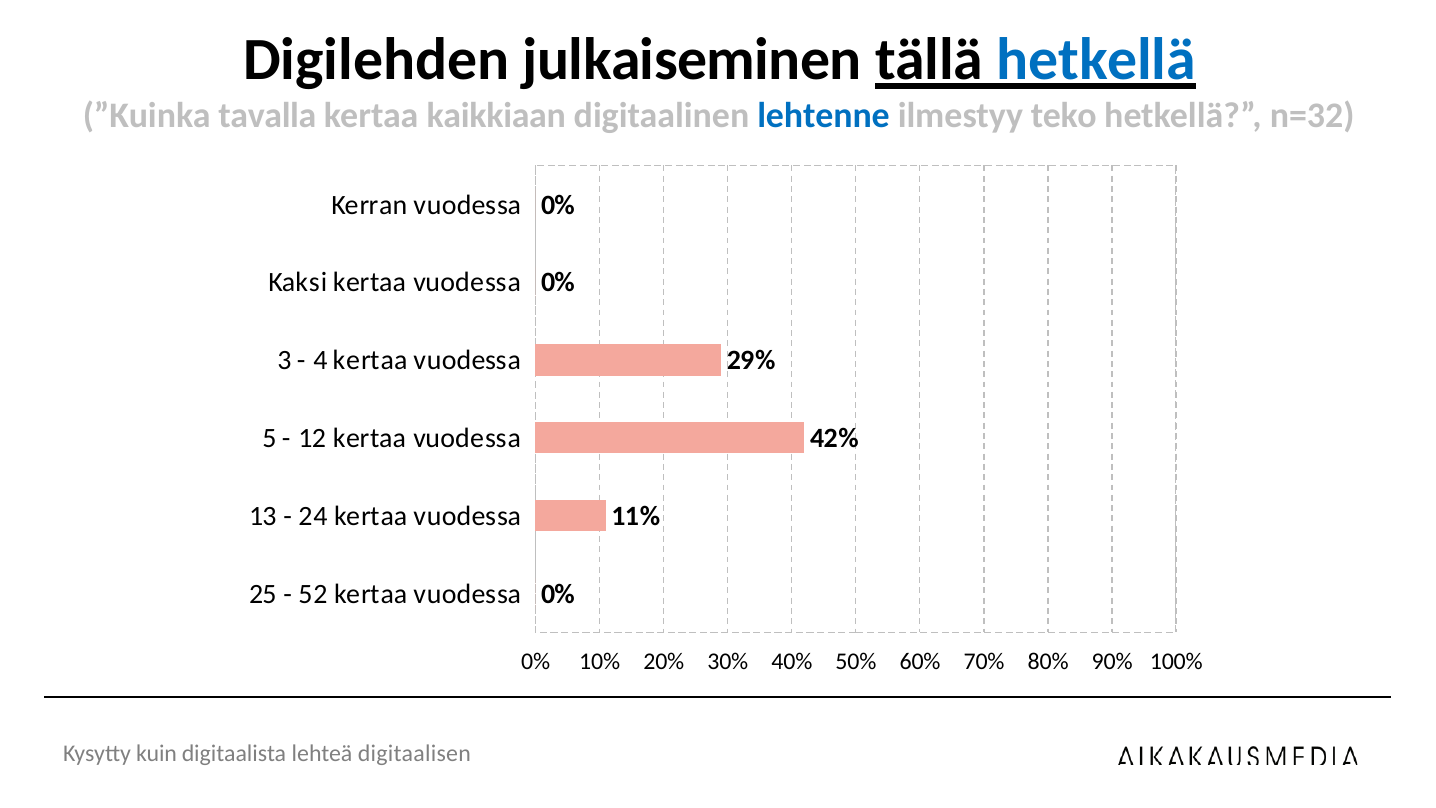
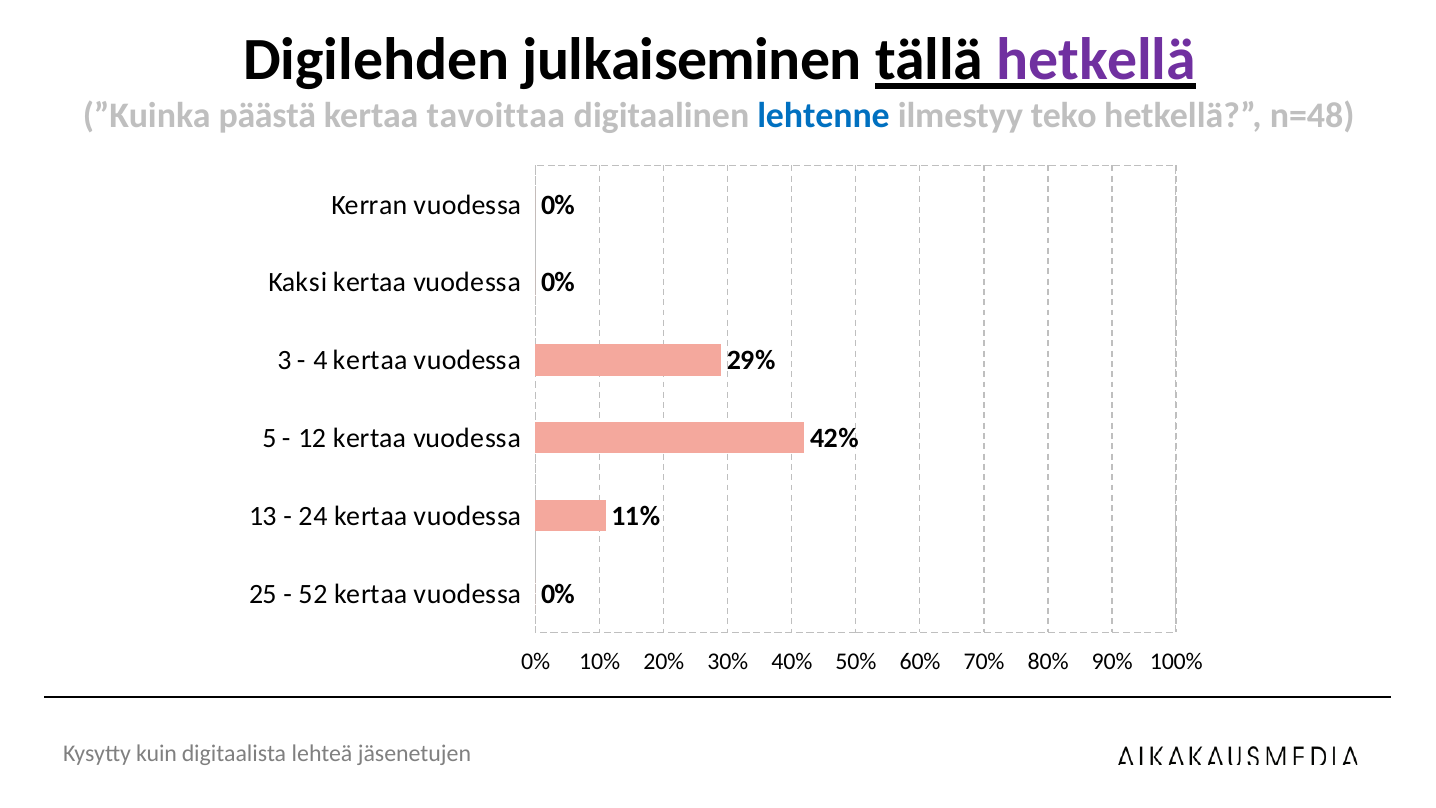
hetkellä colour: blue -> purple (1096, 60)
tavalla: tavalla -> päästä (267, 116)
kaikkiaan: kaikkiaan -> tavoittaa (496, 116)
n=32: n=32 -> n=48 (1312, 116)
digitaalisen: digitaalisen -> jäsenetujen (414, 754)
